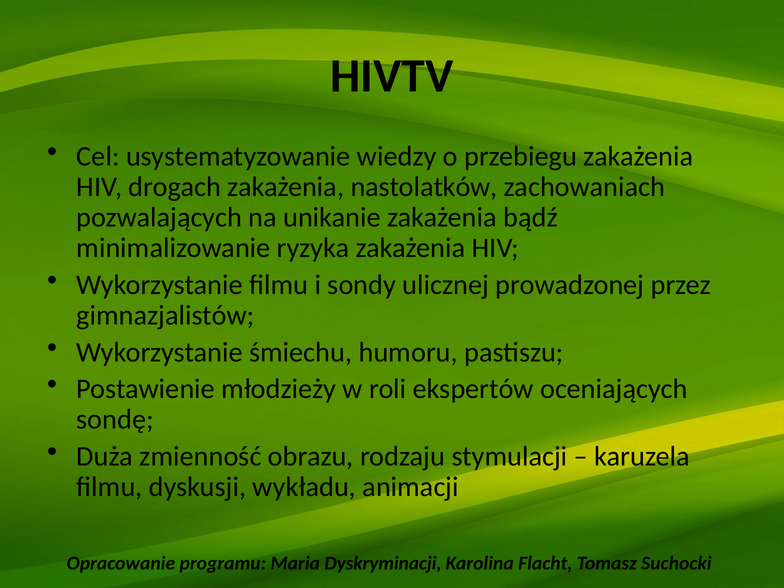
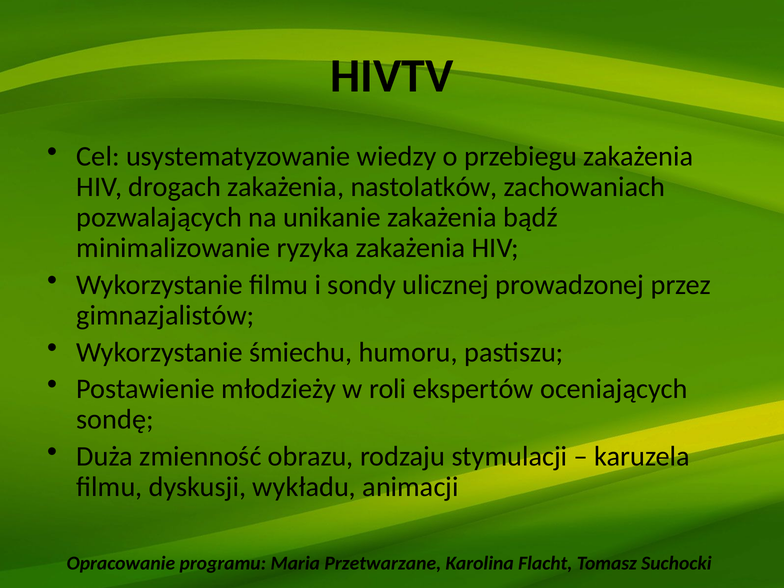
Dyskryminacji: Dyskryminacji -> Przetwarzane (383, 563)
